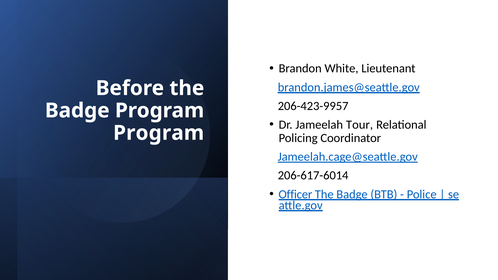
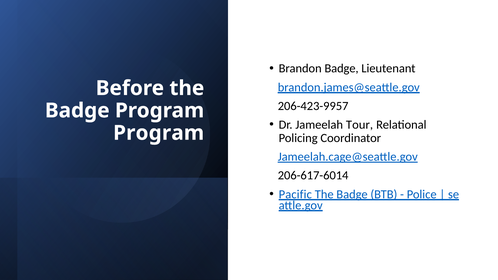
Brandon White: White -> Badge (342, 69)
Officer: Officer -> Pacific (295, 194)
